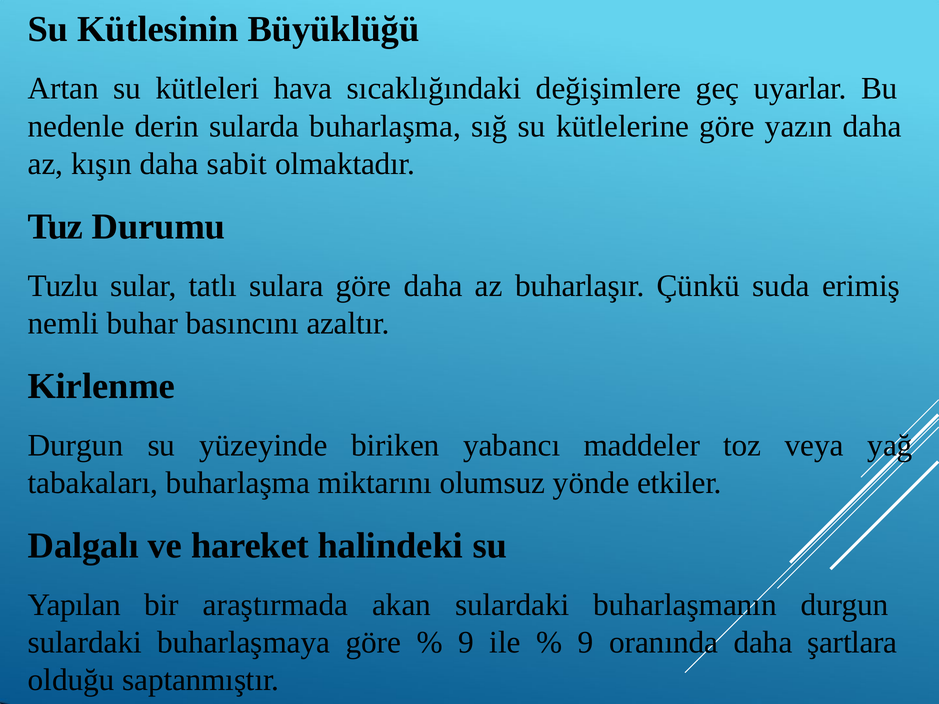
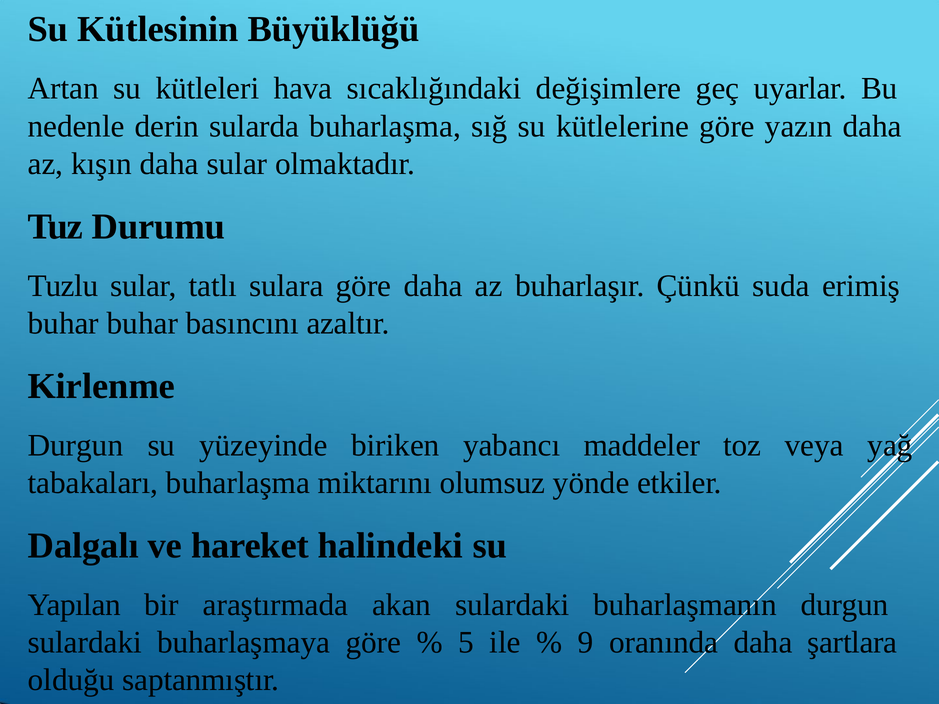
daha sabit: sabit -> sular (237, 164)
nemli: nemli -> buhar (63, 323)
9: 9 -> 5 (466, 643)
